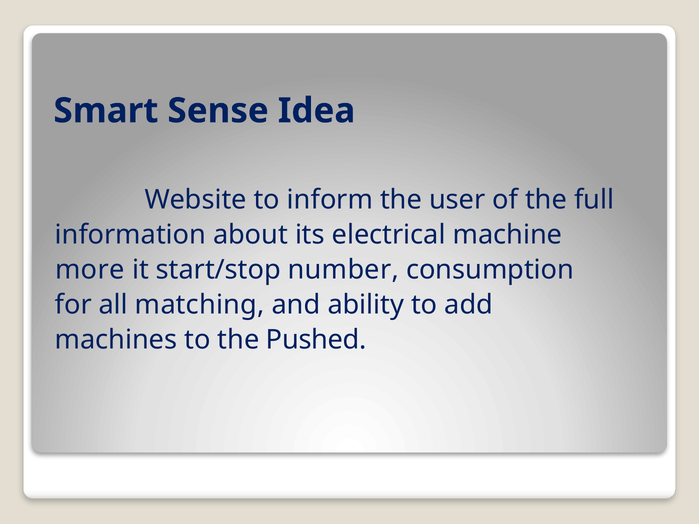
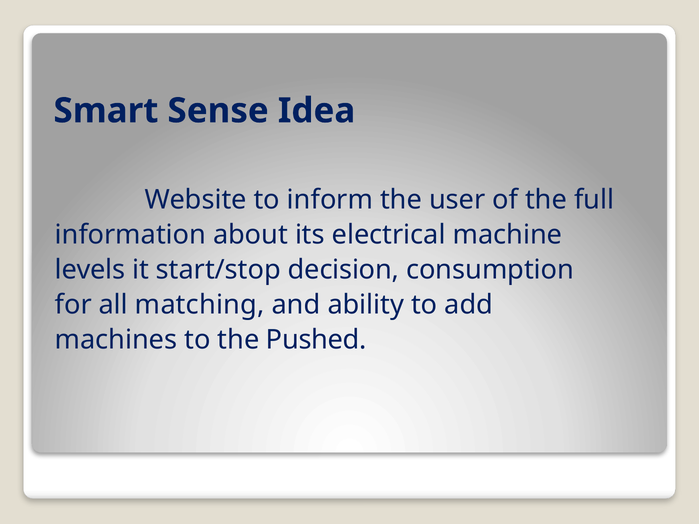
more: more -> levels (90, 270)
number: number -> decision (343, 270)
